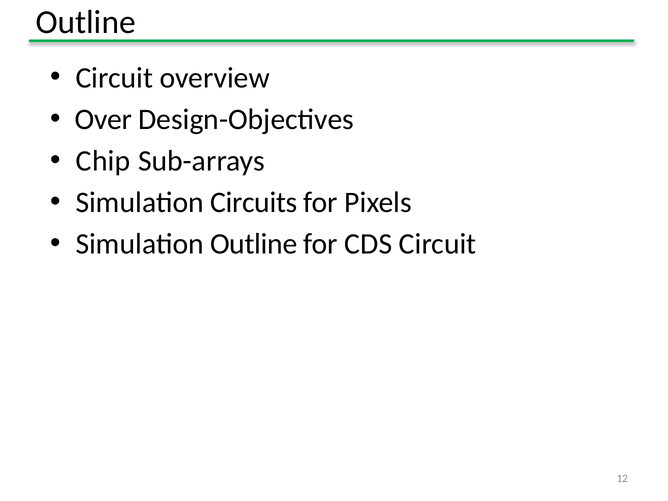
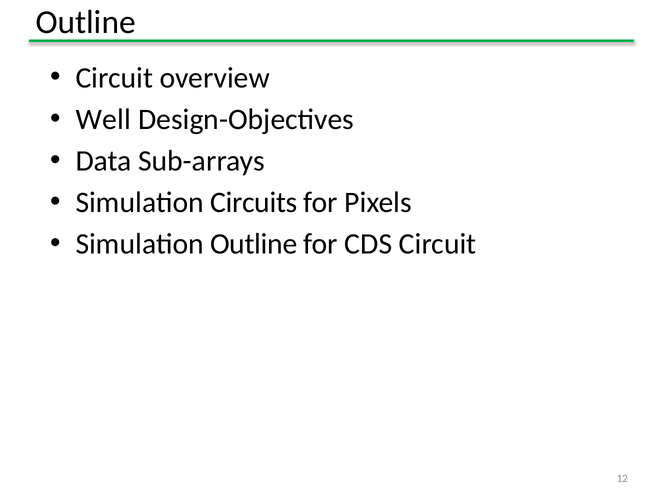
Over: Over -> Well (103, 119)
Chip: Chip -> Data (103, 161)
